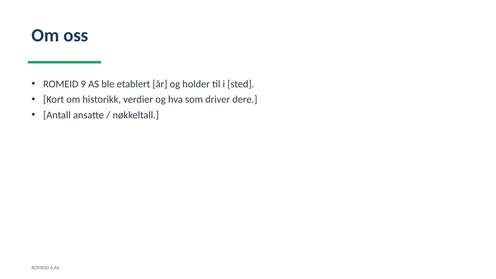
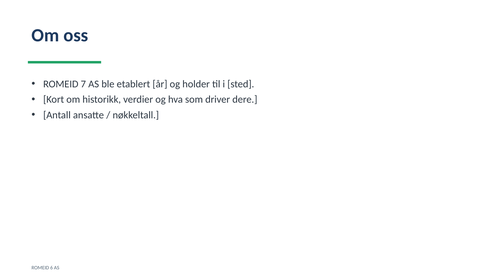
9: 9 -> 7 (83, 84)
